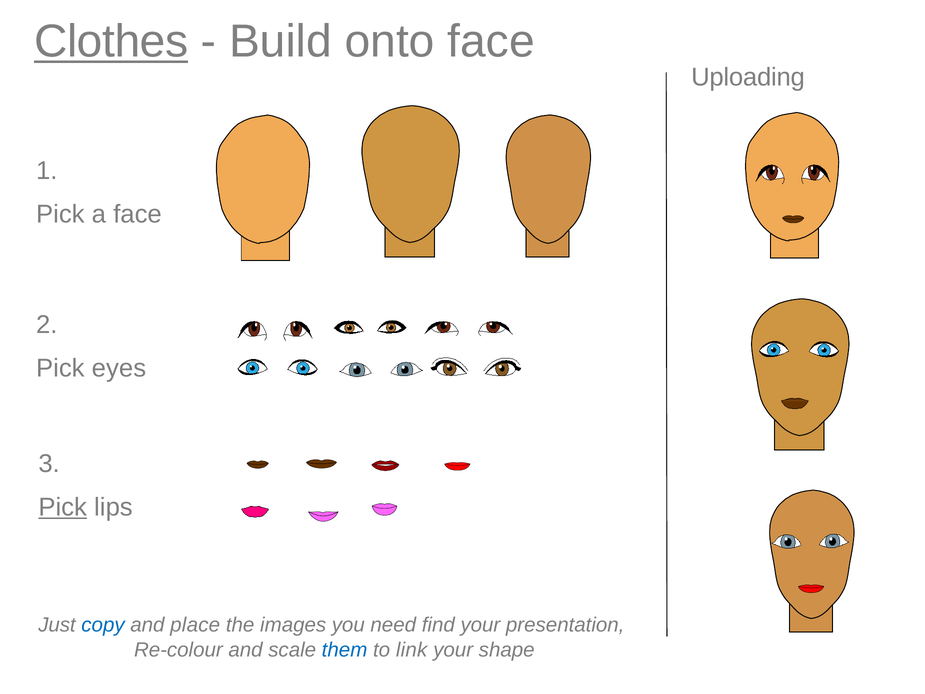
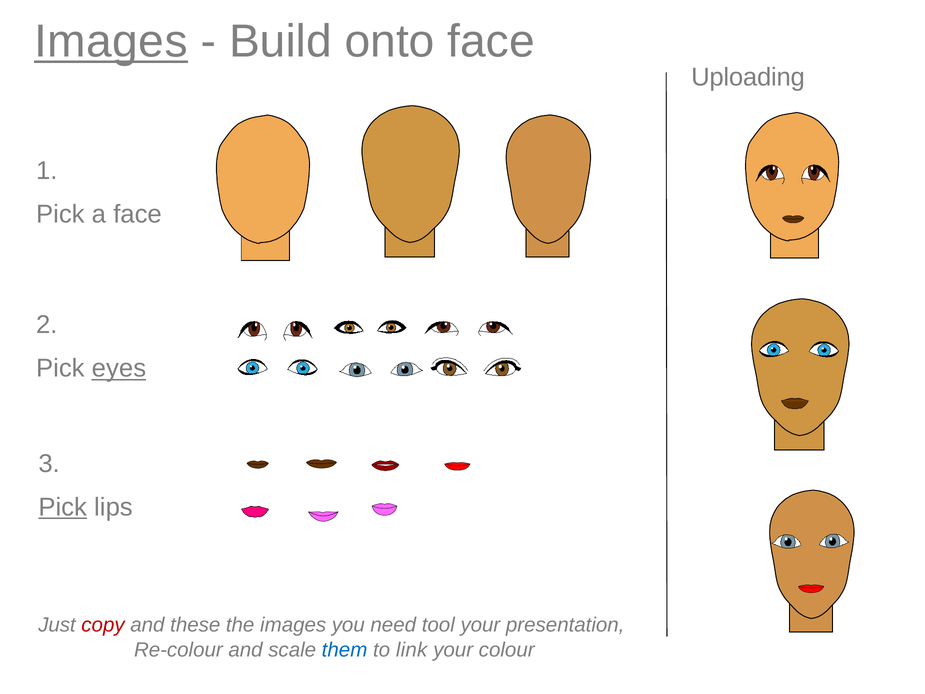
Clothes: Clothes -> Images (111, 42)
eyes underline: none -> present (119, 368)
copy colour: blue -> red (103, 625)
place: place -> these (195, 625)
find: find -> tool (438, 625)
shape: shape -> colour (507, 650)
